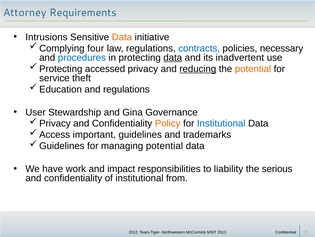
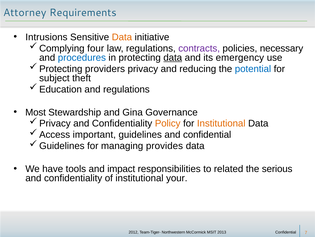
contracts colour: blue -> purple (199, 48)
inadvertent: inadvertent -> emergency (240, 57)
accessed: accessed -> providers (105, 69)
reducing underline: present -> none (198, 69)
potential colour: orange -> blue (253, 69)
service: service -> subject (54, 78)
User: User -> Most (36, 112)
Institutional colour: blue -> orange (221, 123)
and trademarks: trademarks -> confidential (207, 134)
managing potential: potential -> provides (164, 146)
work: work -> tools (76, 168)
liability: liability -> related (229, 168)
from: from -> your (177, 178)
